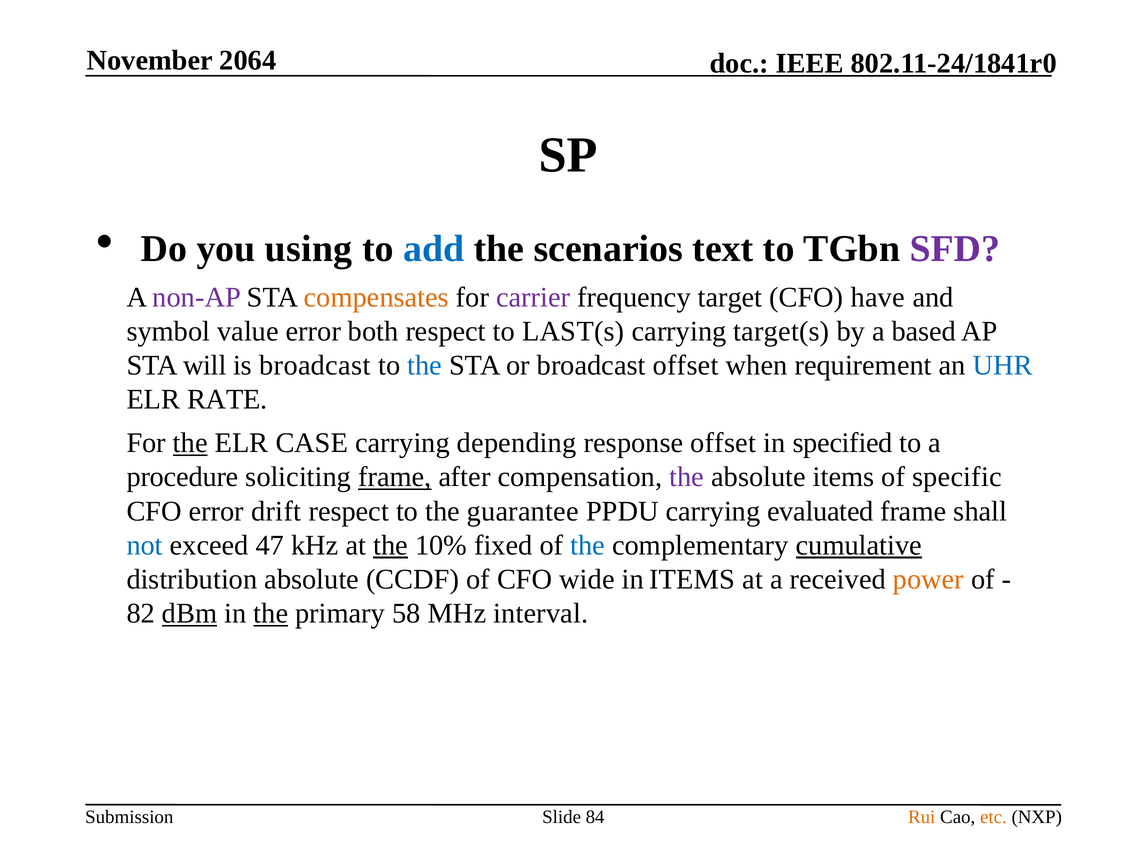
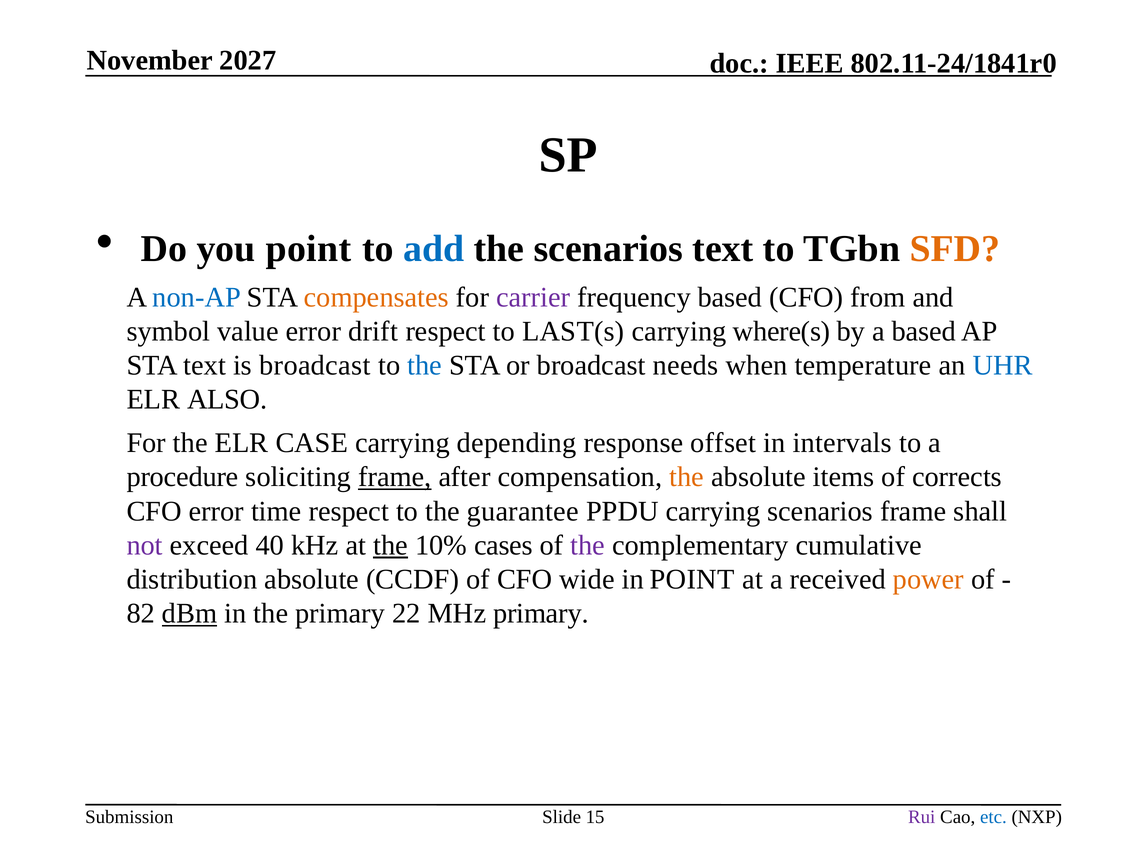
2064: 2064 -> 2027 (248, 60)
you using: using -> point (309, 249)
SFD colour: purple -> orange (955, 249)
non-AP colour: purple -> blue (197, 297)
frequency target: target -> based (730, 297)
have: have -> from (878, 297)
both: both -> drift (373, 332)
target(s: target(s -> where(s (782, 332)
STA will: will -> text (205, 366)
broadcast offset: offset -> needs (686, 366)
requirement: requirement -> temperature (863, 366)
RATE: RATE -> ALSO (227, 400)
the underline: present -> none (190, 443)
specified: specified -> intervals (842, 443)
the colour: purple -> orange (687, 478)
specific: specific -> corrects (957, 478)
drift: drift -> time (276, 512)
carrying evaluated: evaluated -> scenarios (820, 512)
not colour: blue -> purple (145, 546)
47: 47 -> 40 (270, 546)
fixed: fixed -> cases (503, 546)
the colour: blue -> purple (588, 546)
cumulative underline: present -> none (859, 546)
in ITEMS: ITEMS -> POINT (692, 580)
the underline: present -> none (271, 614)
58: 58 -> 22 (406, 614)
MHz interval: interval -> primary (541, 614)
84: 84 -> 15 (595, 818)
Rui colour: orange -> purple (922, 818)
etc colour: orange -> blue (993, 818)
